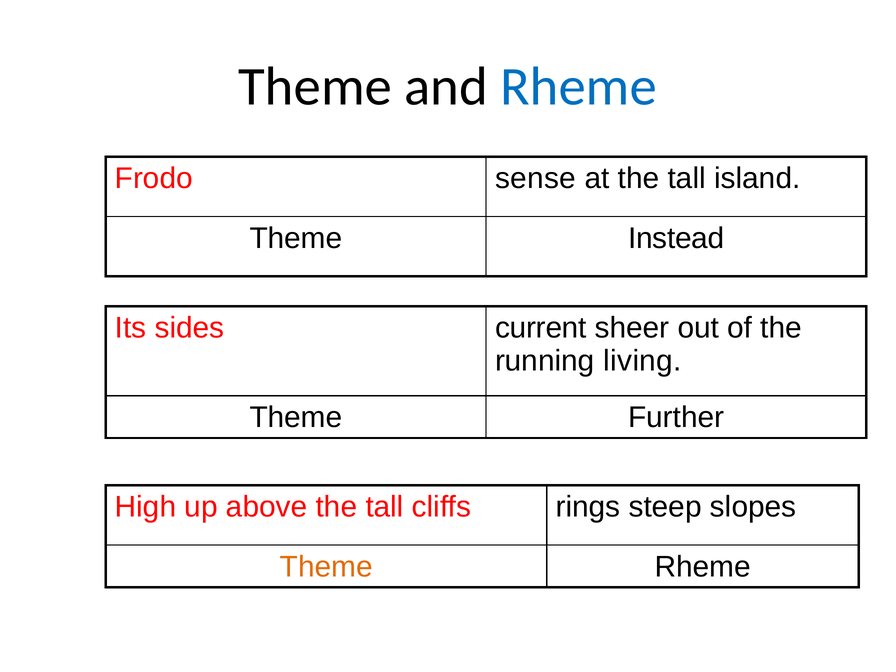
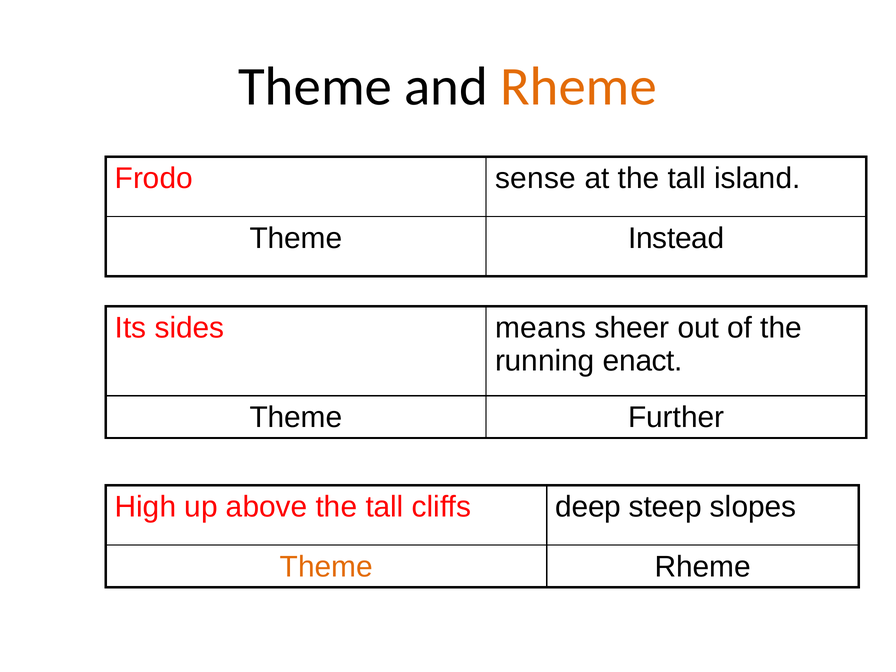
Rheme colour: blue -> orange (579, 87)
current: current -> means (541, 328)
living: living -> enact (643, 361)
rings: rings -> deep (588, 507)
